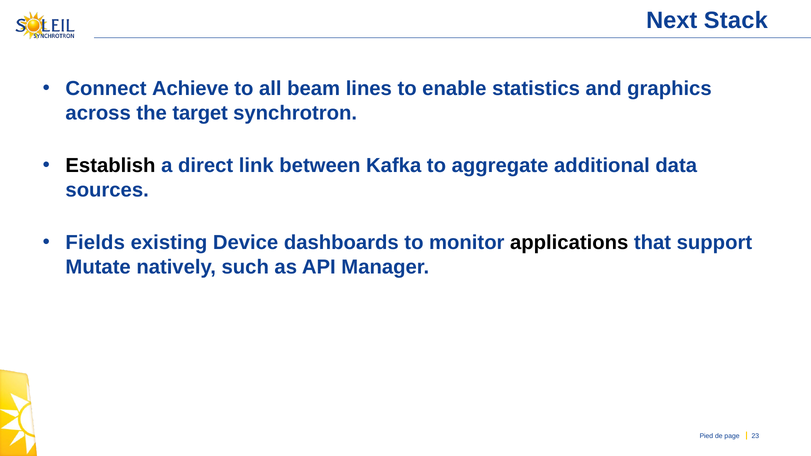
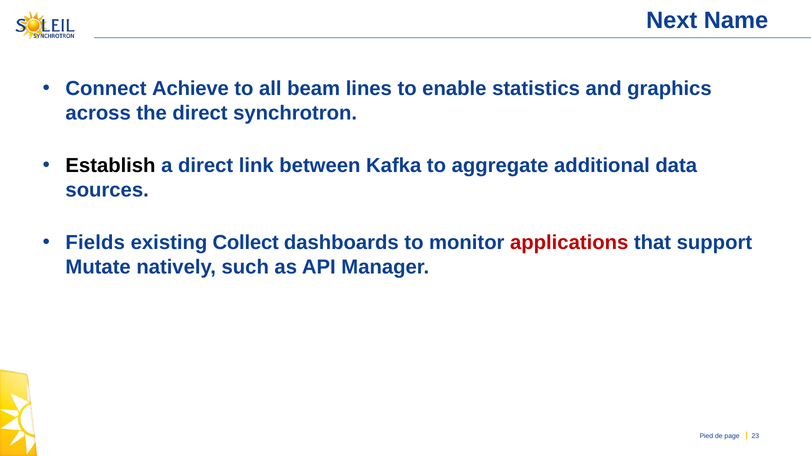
Stack: Stack -> Name (736, 20)
the target: target -> direct (200, 113)
Device: Device -> Collect (246, 243)
applications colour: black -> red (569, 243)
